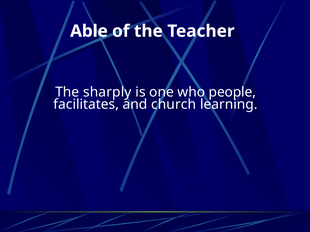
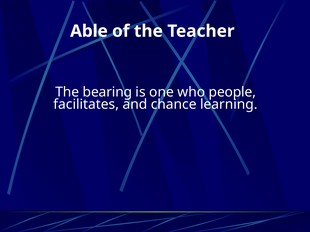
sharply: sharply -> bearing (107, 92)
church: church -> chance (174, 105)
